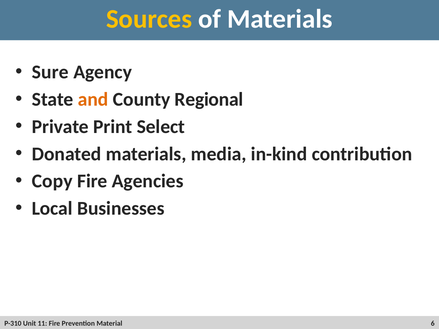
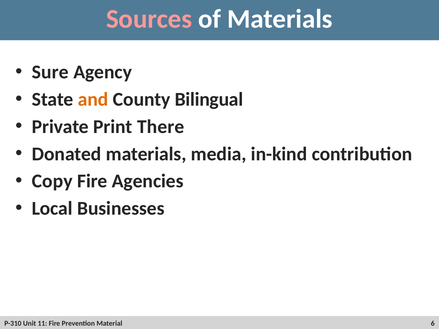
Sources colour: yellow -> pink (149, 19)
Regional: Regional -> Bilingual (209, 99)
Select: Select -> There (161, 127)
